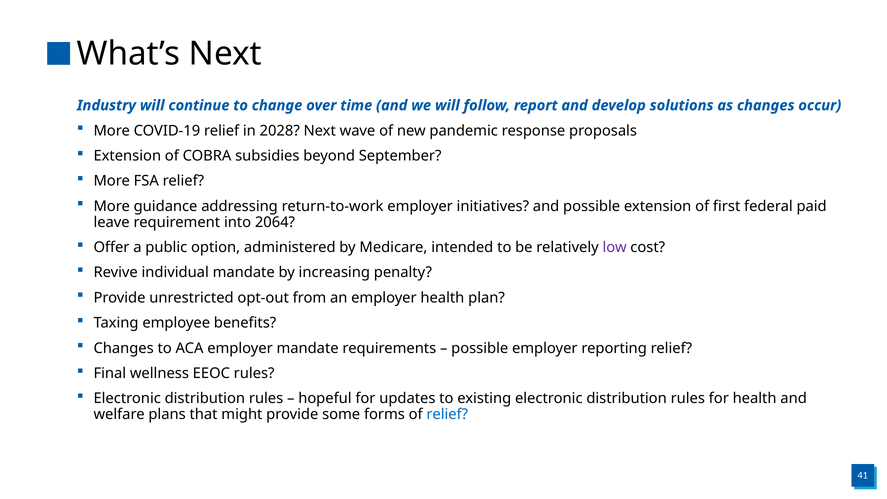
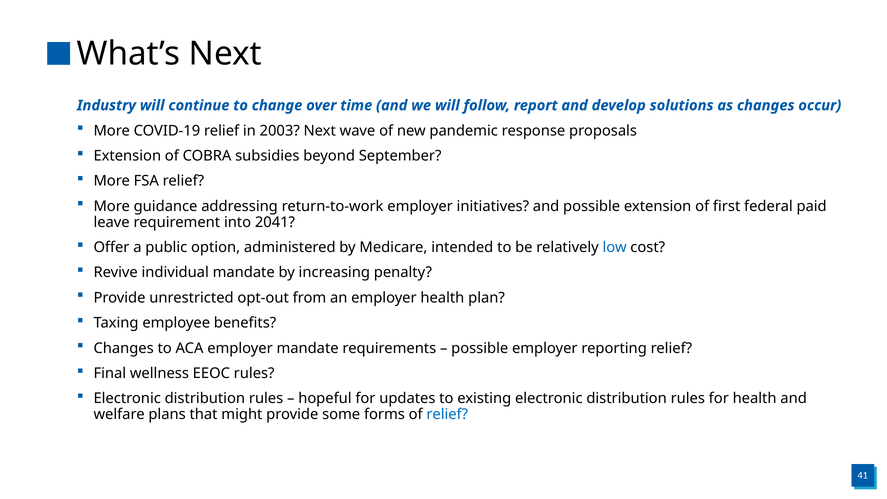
2028: 2028 -> 2003 (280, 131)
2064: 2064 -> 2041 (275, 222)
low colour: purple -> blue (615, 247)
